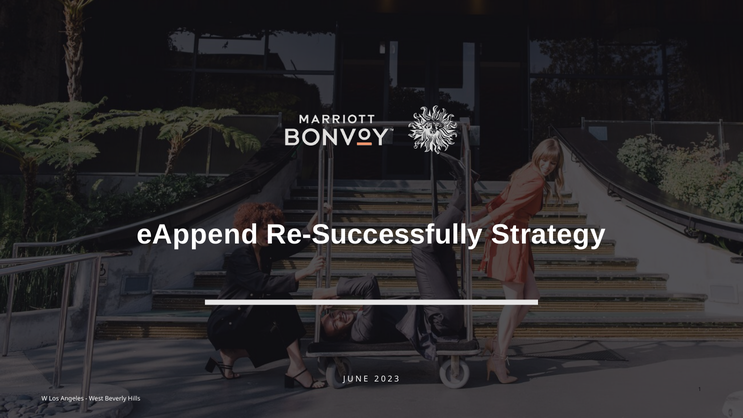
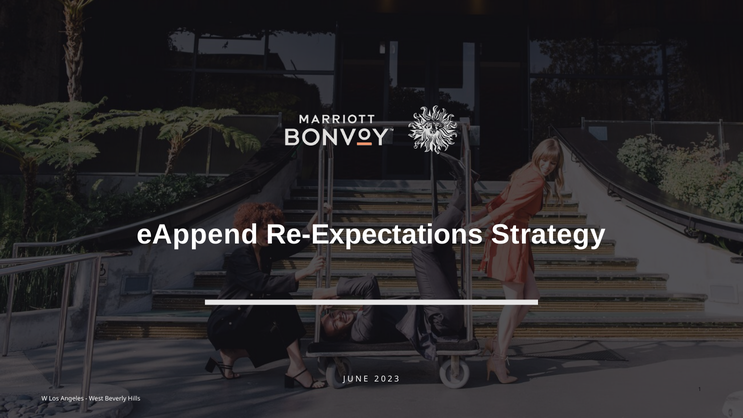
Re-Successfully: Re-Successfully -> Re-Expectations (375, 235)
